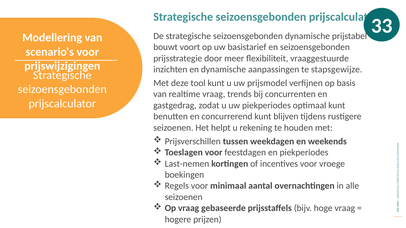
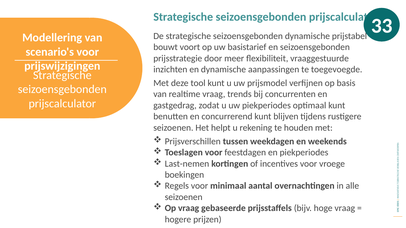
stapsgewijze: stapsgewijze -> toegevoegde (337, 70)
